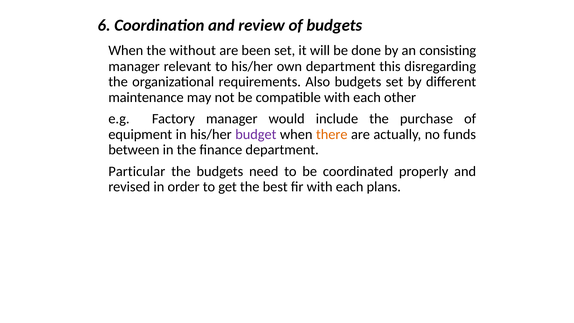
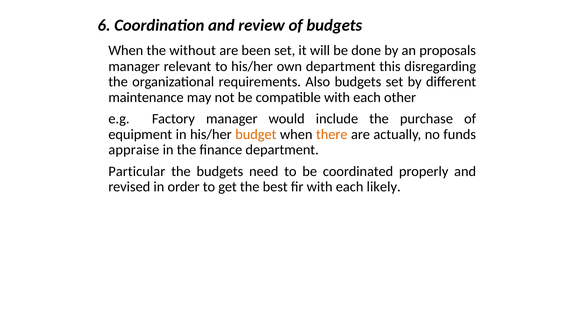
consisting: consisting -> proposals (448, 50)
budget colour: purple -> orange (256, 134)
between: between -> appraise (134, 150)
plans: plans -> likely (384, 187)
